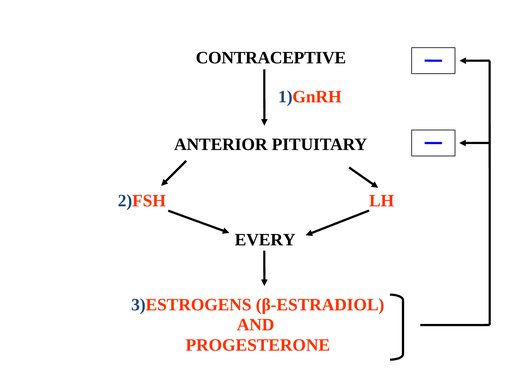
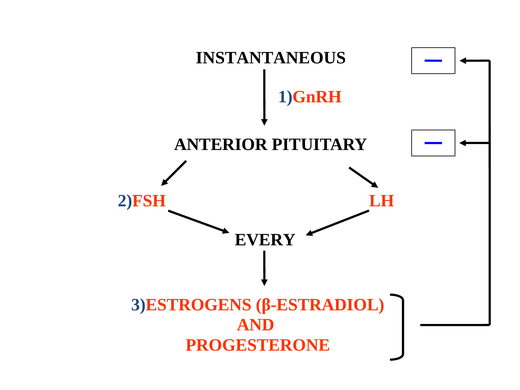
CONTRACEPTIVE: CONTRACEPTIVE -> INSTANTANEOUS (271, 58)
